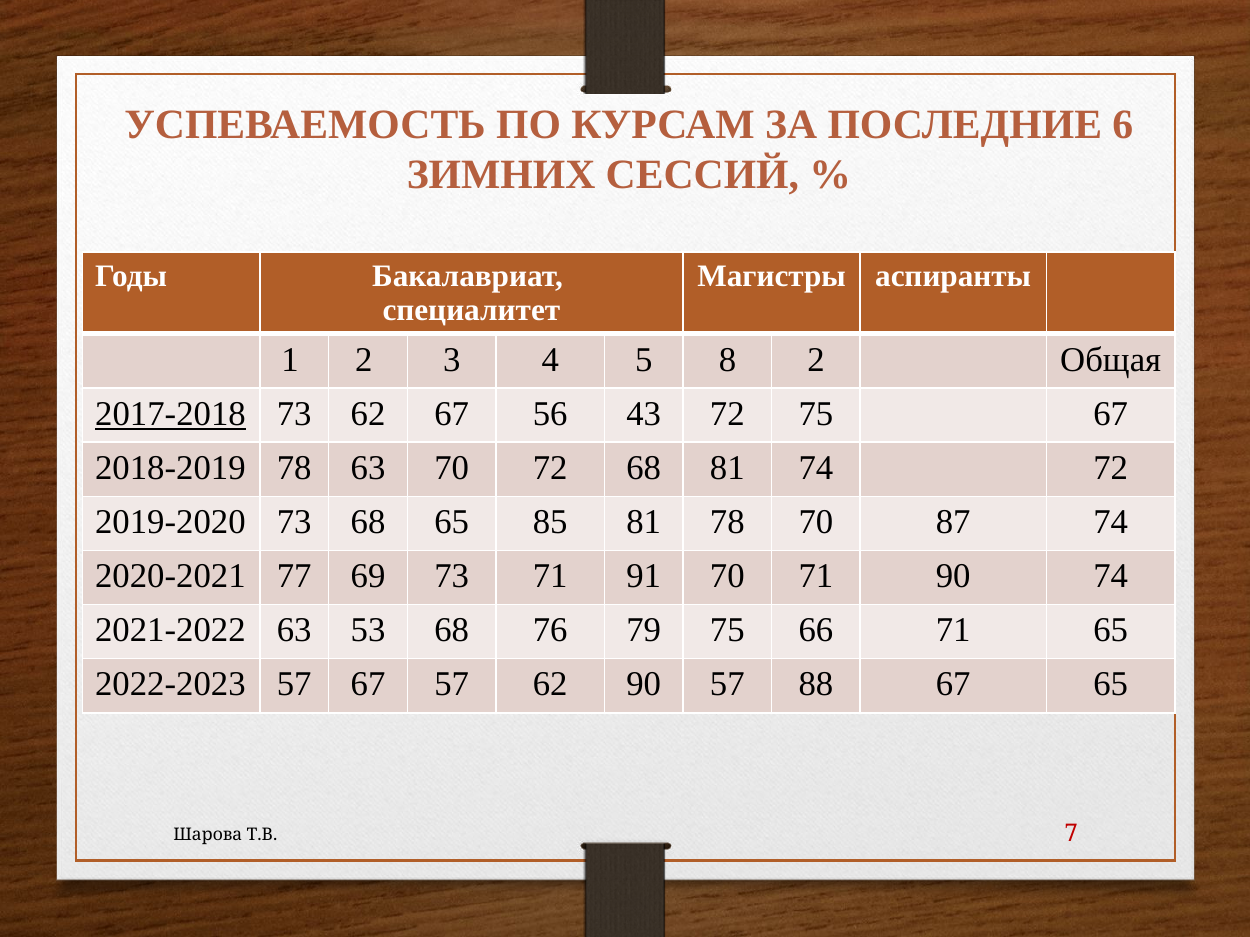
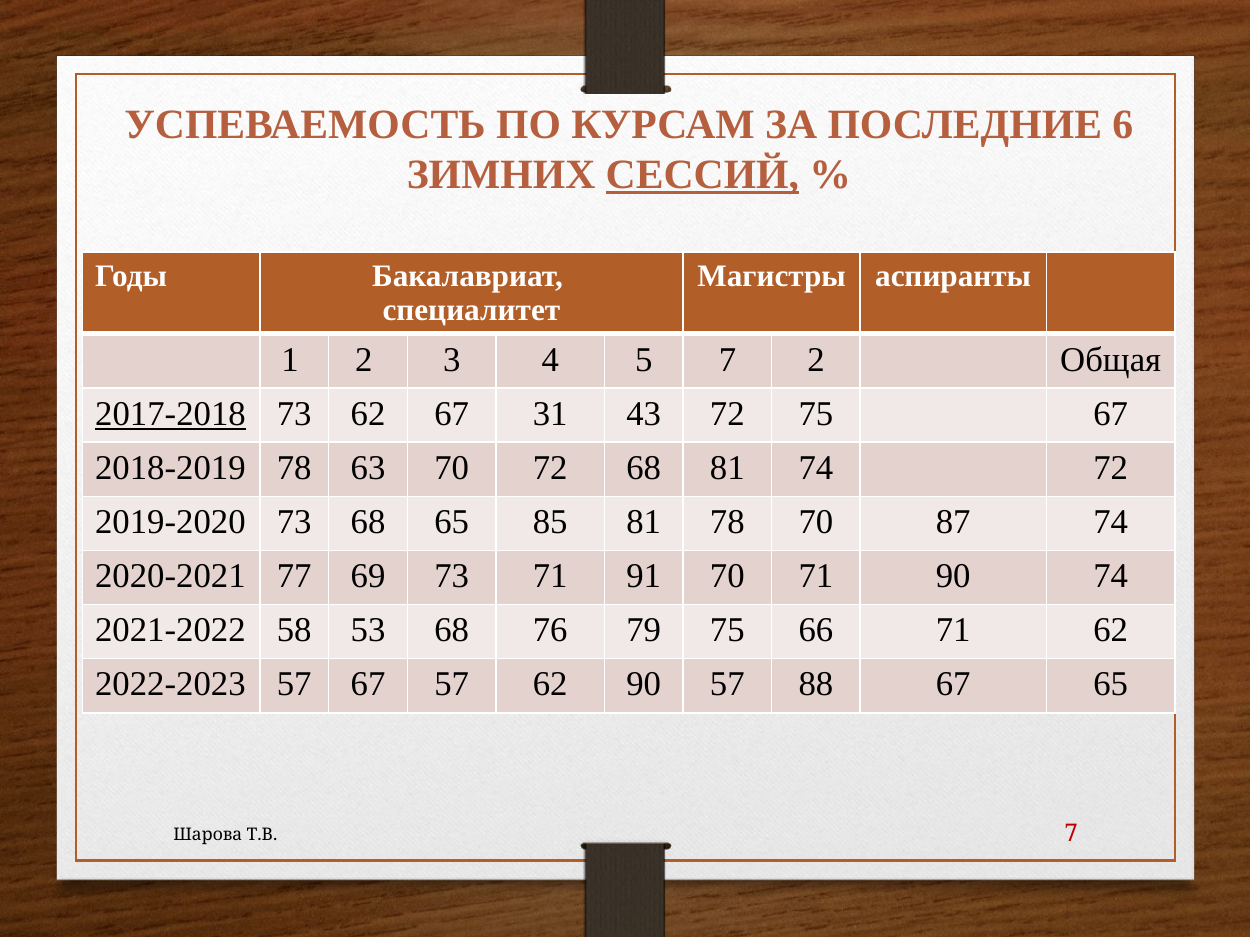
СЕССИЙ underline: none -> present (702, 175)
5 8: 8 -> 7 (727, 360)
56: 56 -> 31 (550, 414)
2021-2022 63: 63 -> 58 (294, 631)
71 65: 65 -> 62 (1111, 631)
